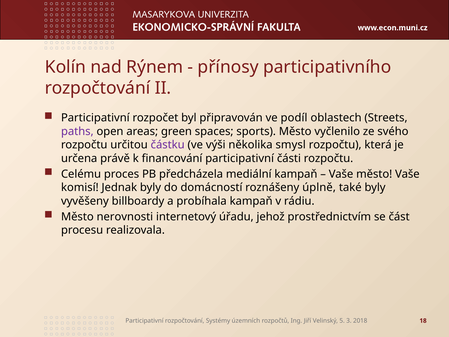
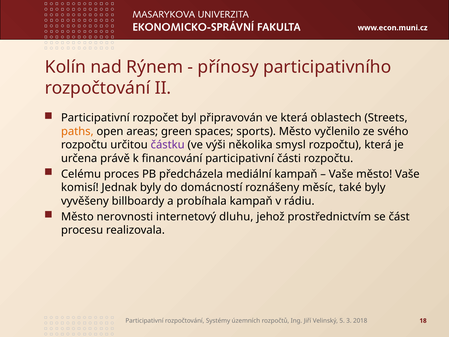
ve podíl: podíl -> která (294, 118)
paths colour: purple -> orange (77, 131)
úplně: úplně -> měsíc (319, 187)
úřadu: úřadu -> dluhu (236, 217)
